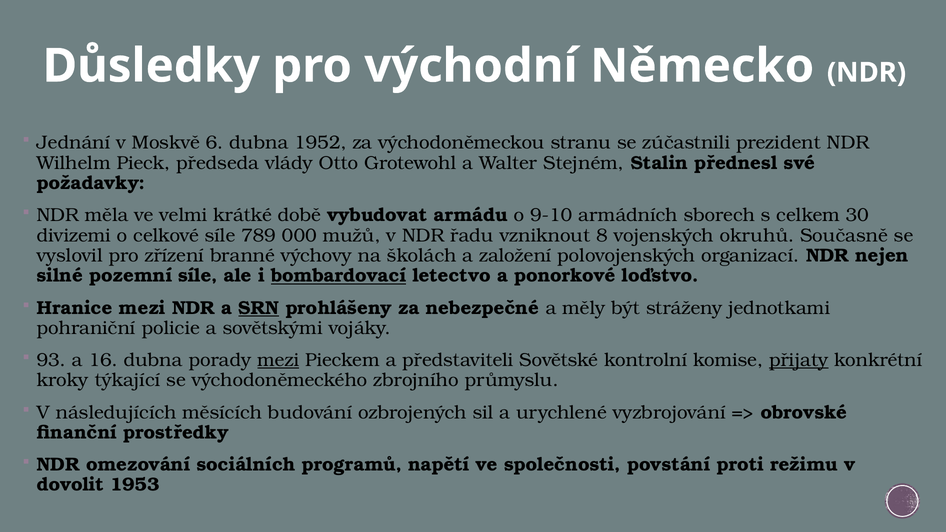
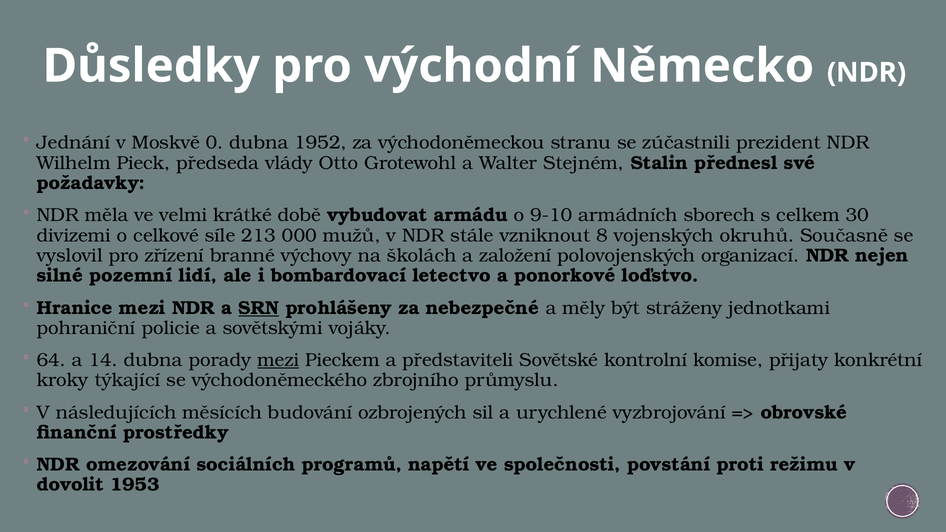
6: 6 -> 0 (215, 143)
789: 789 -> 213 (259, 235)
řadu: řadu -> stále (472, 235)
pozemní síle: síle -> lidí (198, 276)
bombardovací underline: present -> none (339, 276)
93: 93 -> 64 (51, 360)
16: 16 -> 14 (103, 360)
přijaty underline: present -> none (799, 360)
